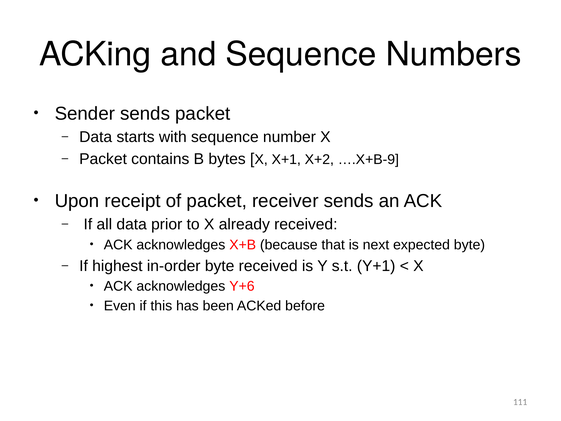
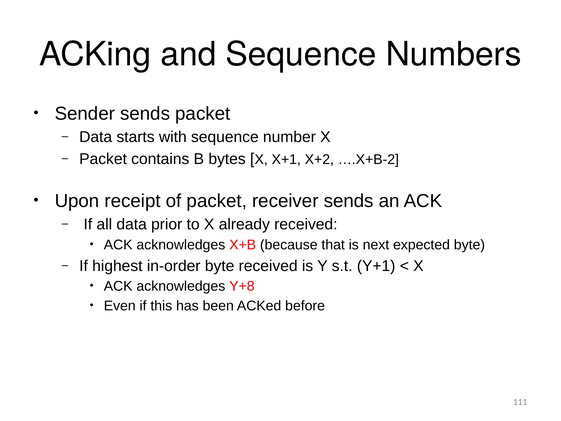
….X+B-9: ….X+B-9 -> ….X+B-2 (368, 159)
Y+6: Y+6 -> Y+8 (242, 286)
